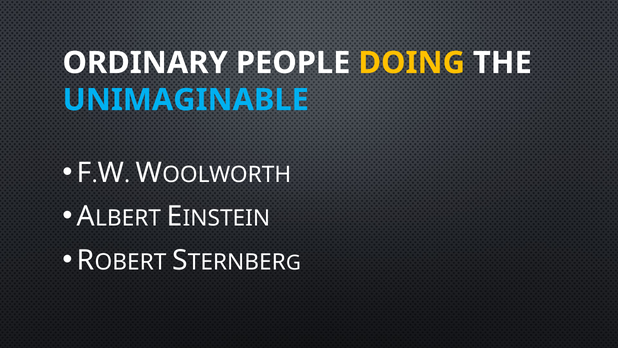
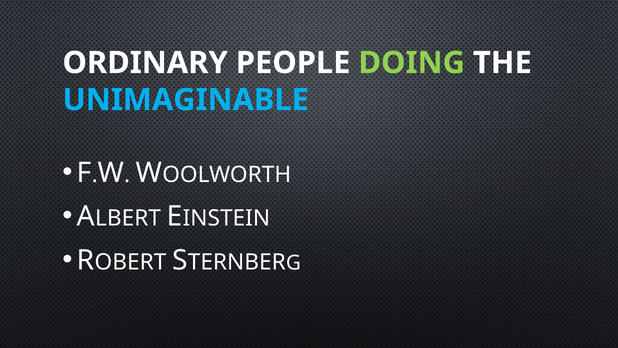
DOING colour: yellow -> light green (412, 63)
